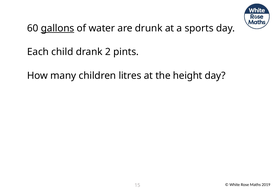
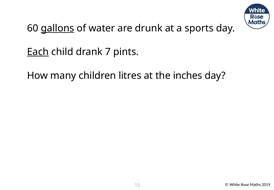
Each underline: none -> present (38, 52)
2: 2 -> 7 (108, 52)
height: height -> inches (188, 75)
